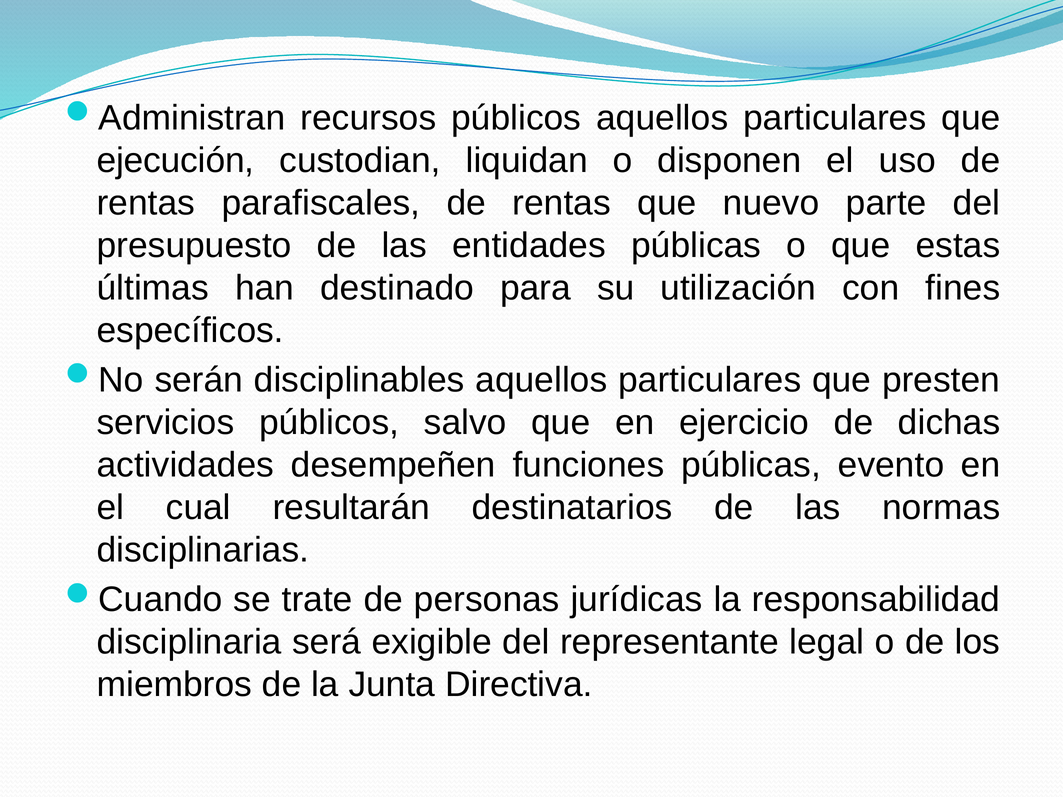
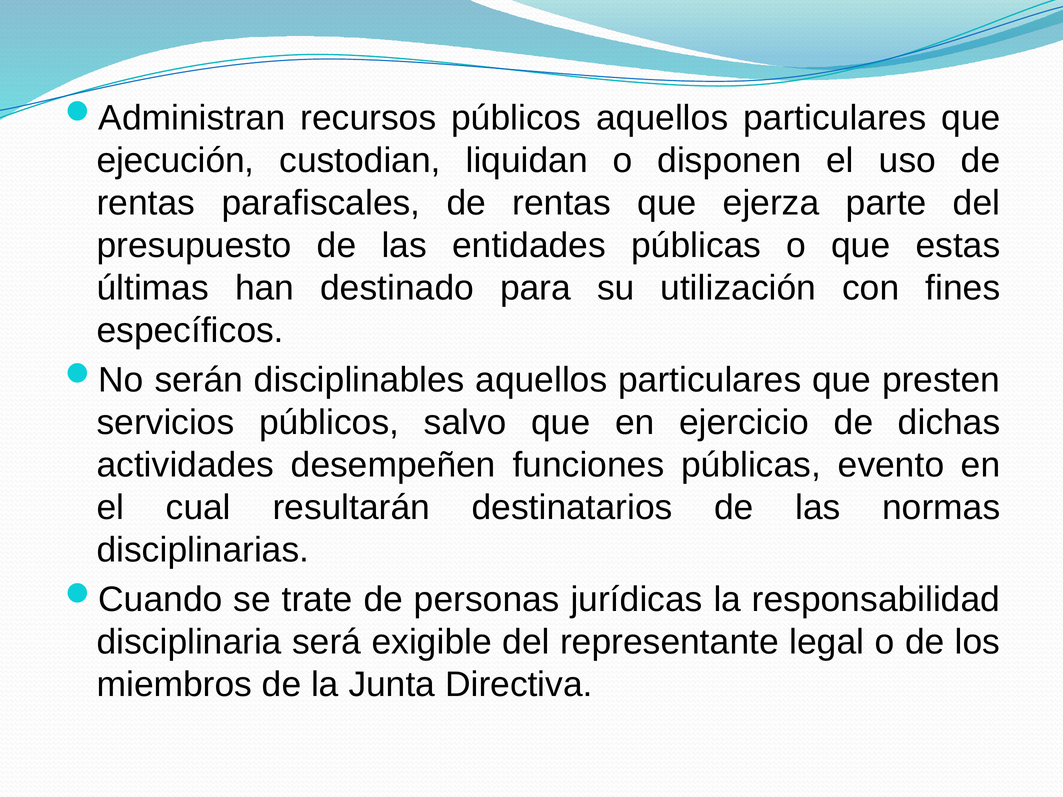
nuevo: nuevo -> ejerza (771, 203)
